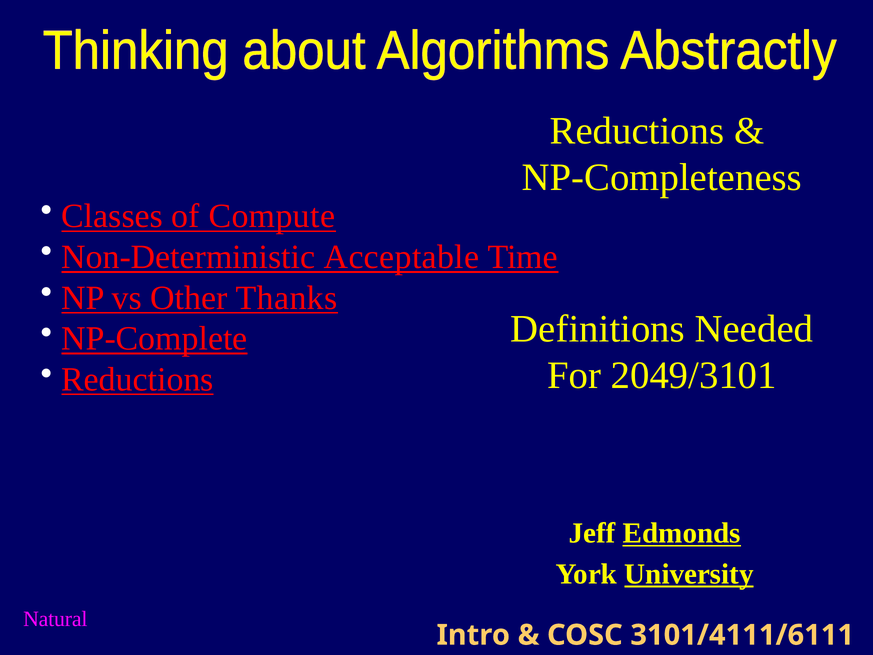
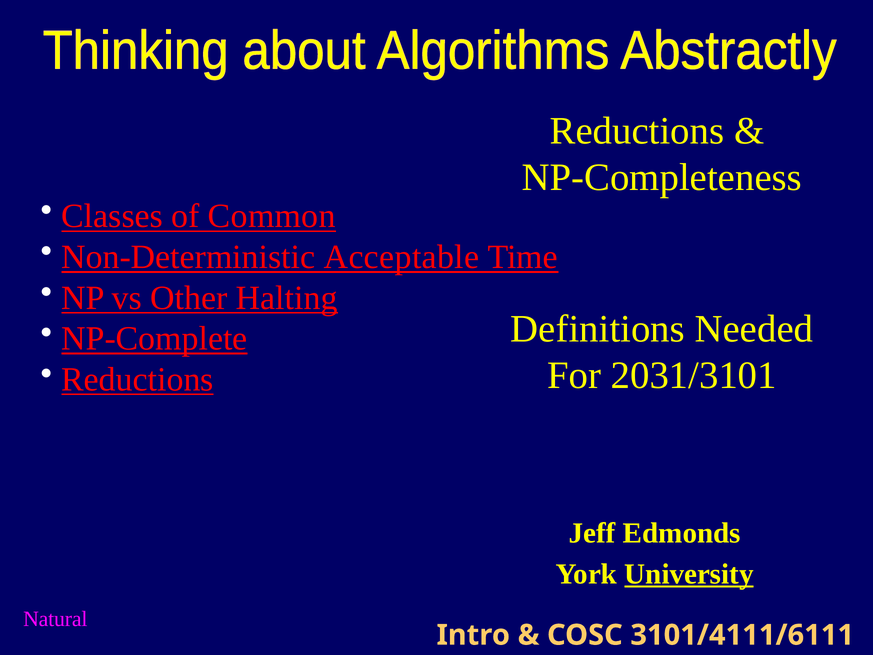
Compute: Compute -> Common (272, 216)
Thanks: Thanks -> Halting (287, 298)
2049/3101: 2049/3101 -> 2031/3101 (694, 375)
Edmonds underline: present -> none (682, 533)
